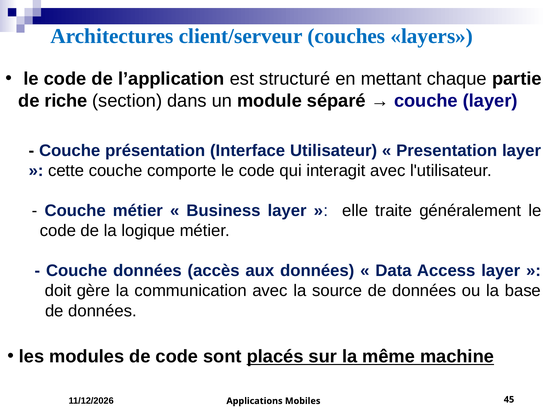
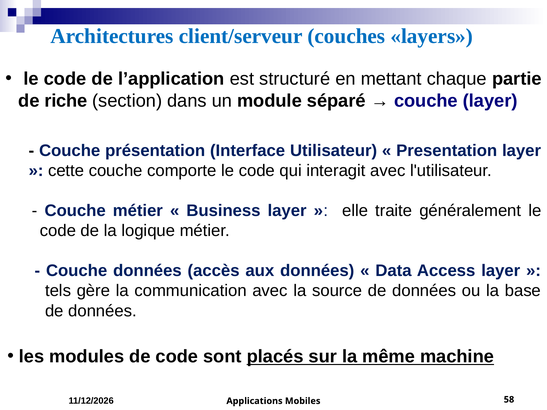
doit: doit -> tels (58, 291)
45: 45 -> 58 (509, 400)
